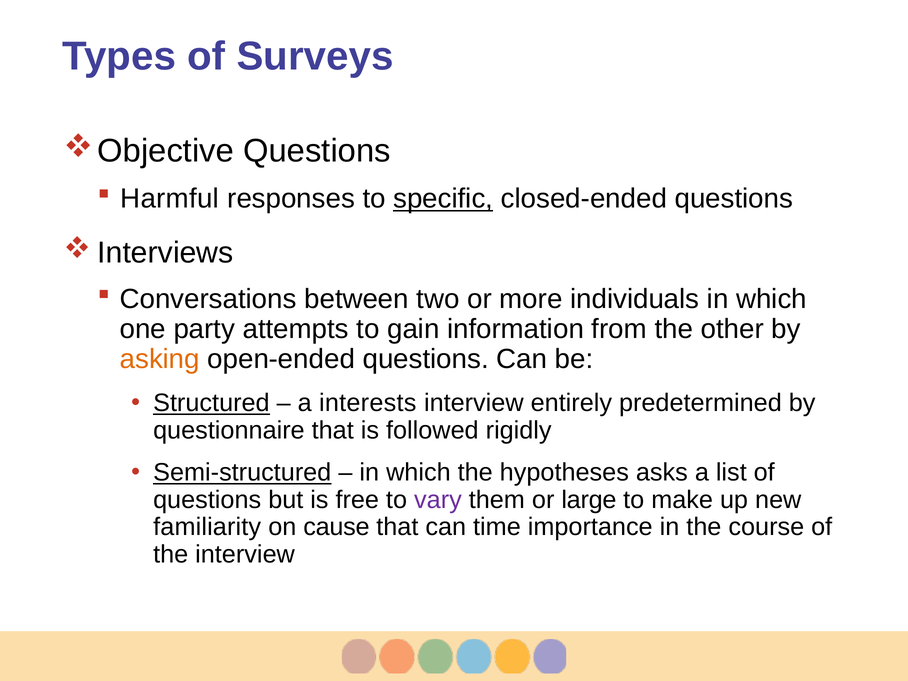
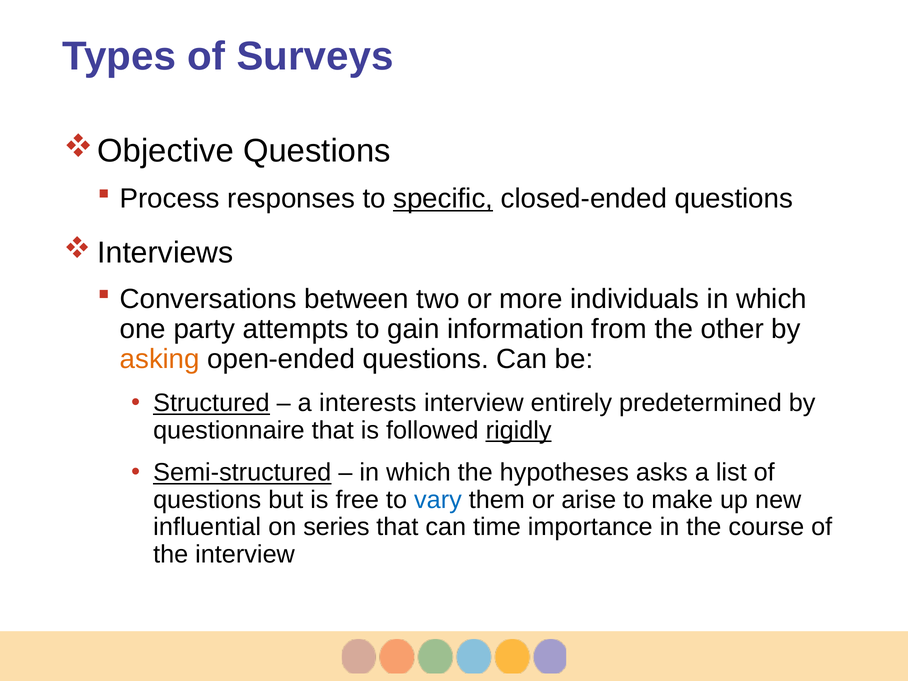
Harmful: Harmful -> Process (170, 199)
rigidly underline: none -> present (519, 430)
vary colour: purple -> blue (438, 500)
large: large -> arise (589, 500)
familiarity: familiarity -> influential (207, 527)
cause: cause -> series (336, 527)
